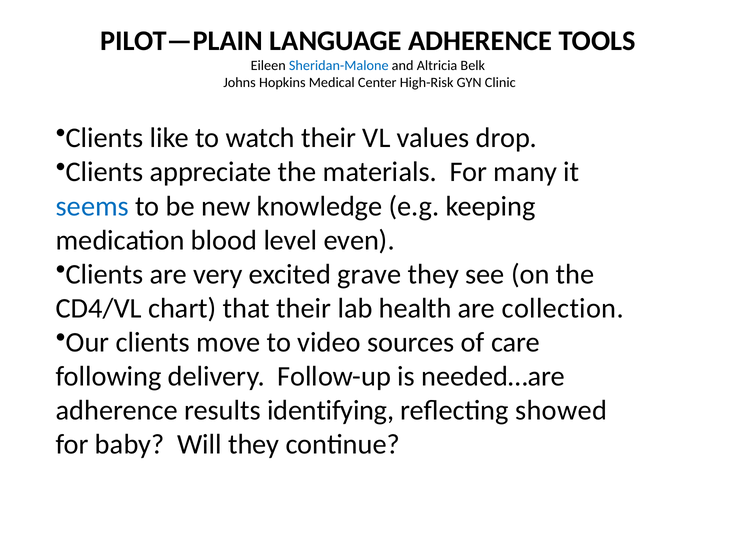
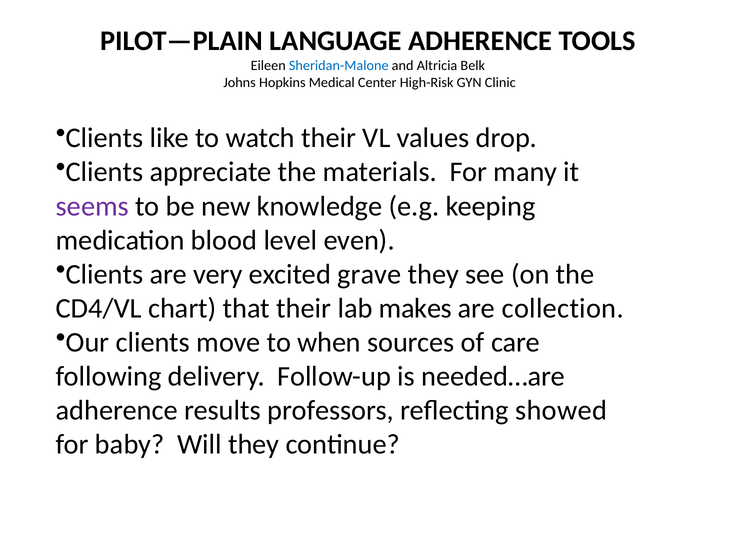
seems colour: blue -> purple (92, 206)
health: health -> makes (415, 309)
video: video -> when (329, 343)
identifying: identifying -> professors (331, 411)
